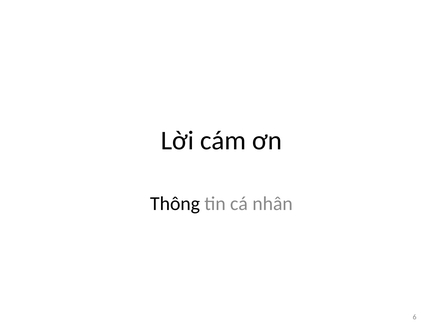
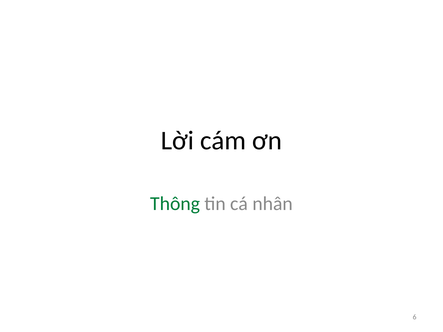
Thông colour: black -> green (175, 204)
